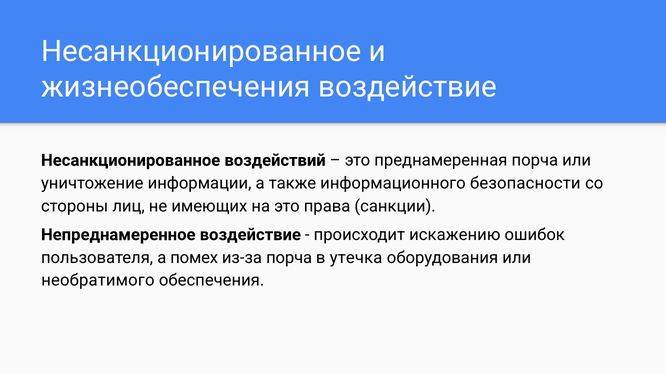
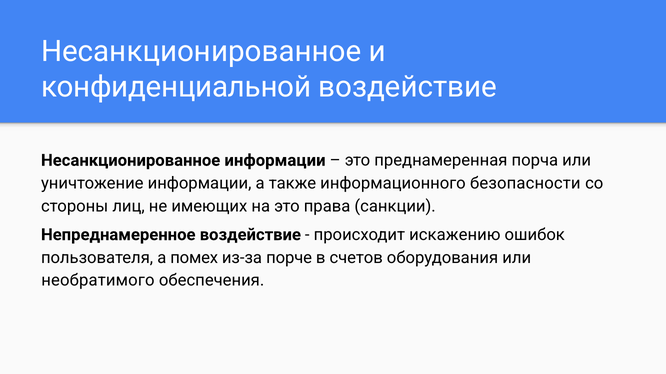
жизнеобеспечения: жизнеобеспечения -> конфиденциальной (176, 87)
Несанкционированное воздействий: воздействий -> информации (275, 161)
из-за порча: порча -> порче (289, 258)
утечка: утечка -> счетов (356, 258)
